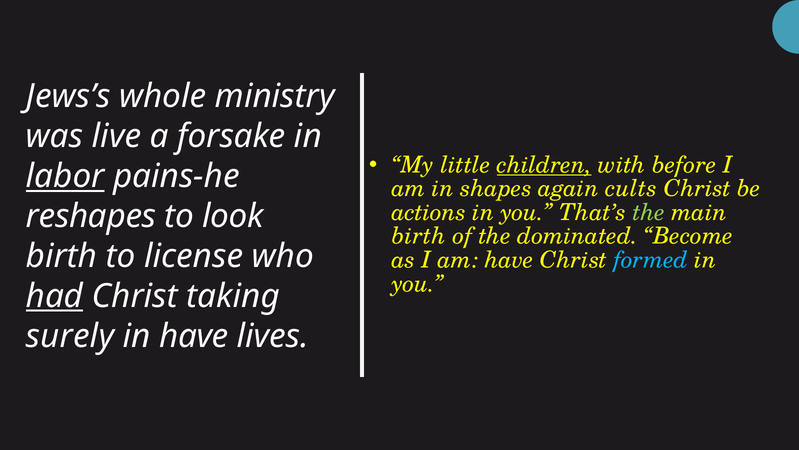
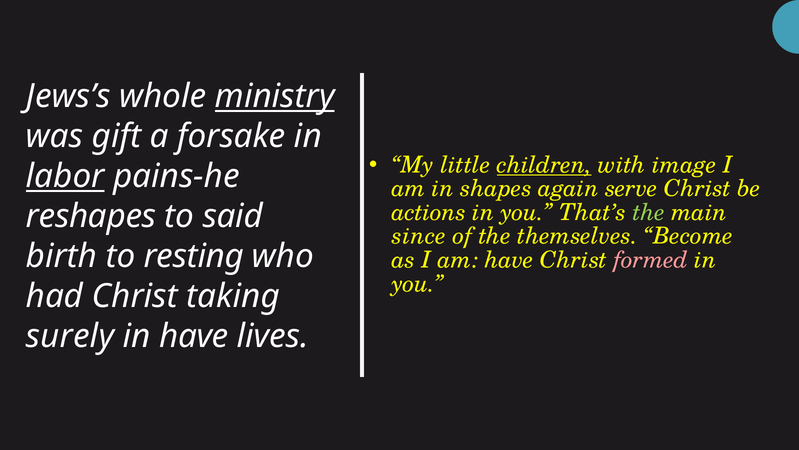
ministry underline: none -> present (275, 96)
live: live -> gift (117, 136)
before: before -> image (684, 165)
cults: cults -> serve (631, 189)
look: look -> said (233, 216)
birth: birth -> since (419, 236)
dominated: dominated -> themselves (578, 236)
license: license -> resting (194, 256)
formed colour: light blue -> pink (651, 260)
had underline: present -> none (55, 296)
